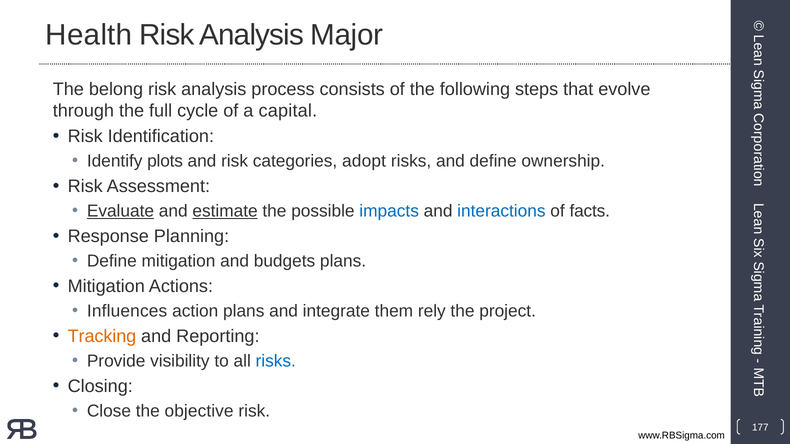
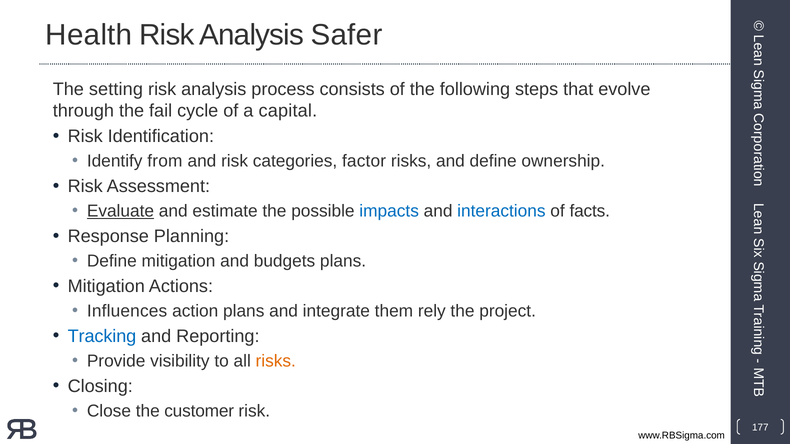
Major: Major -> Safer (347, 35)
belong: belong -> setting (116, 89)
full: full -> fail (161, 111)
plots: plots -> from (165, 161)
adopt: adopt -> factor (364, 161)
estimate underline: present -> none (225, 211)
Tracking colour: orange -> blue (102, 337)
risks colour: blue -> orange (276, 361)
objective: objective -> customer (199, 411)
